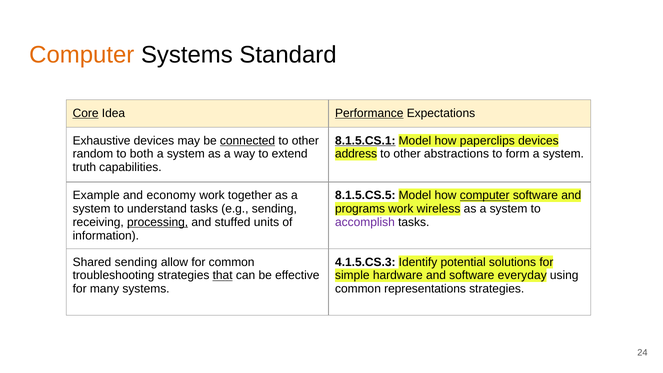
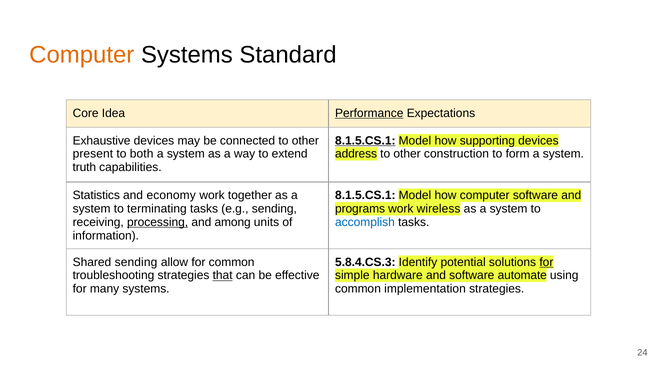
Core underline: present -> none (86, 113)
connected underline: present -> none (248, 141)
paperclips: paperclips -> supporting (487, 141)
random: random -> present (93, 154)
abstractions: abstractions -> construction (456, 154)
Example: Example -> Statistics (96, 195)
8.1.5.CS.5: 8.1.5.CS.5 -> 8.1.5.CS.1 (365, 195)
computer underline: present -> none (485, 195)
understand: understand -> terminating (157, 209)
stuffed: stuffed -> among (233, 222)
accomplish colour: purple -> blue (365, 222)
4.1.5.CS.3: 4.1.5.CS.3 -> 5.8.4.CS.3 (365, 262)
for underline: none -> present (546, 262)
everyday: everyday -> automate (522, 275)
representations: representations -> implementation (425, 289)
